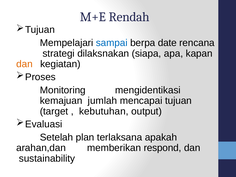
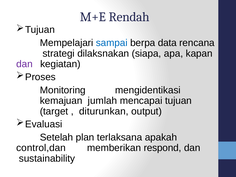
date: date -> data (167, 43)
dan colour: orange -> purple (24, 64)
kebutuhan: kebutuhan -> diturunkan (104, 111)
arahan,dan: arahan,dan -> control,dan (41, 148)
